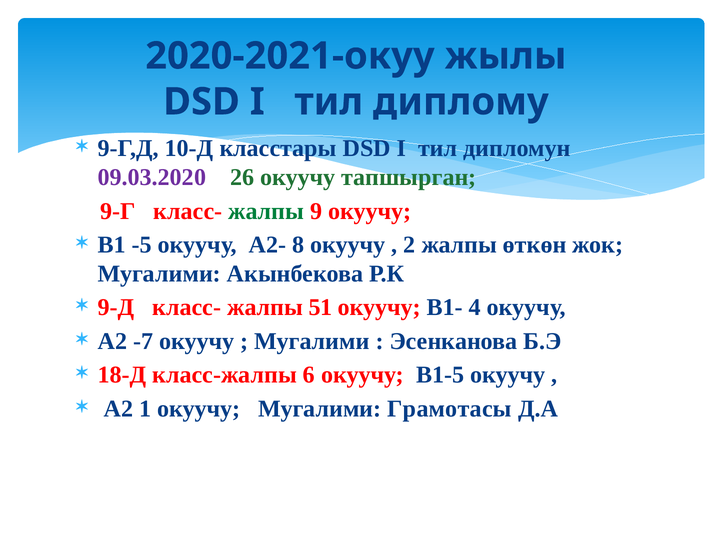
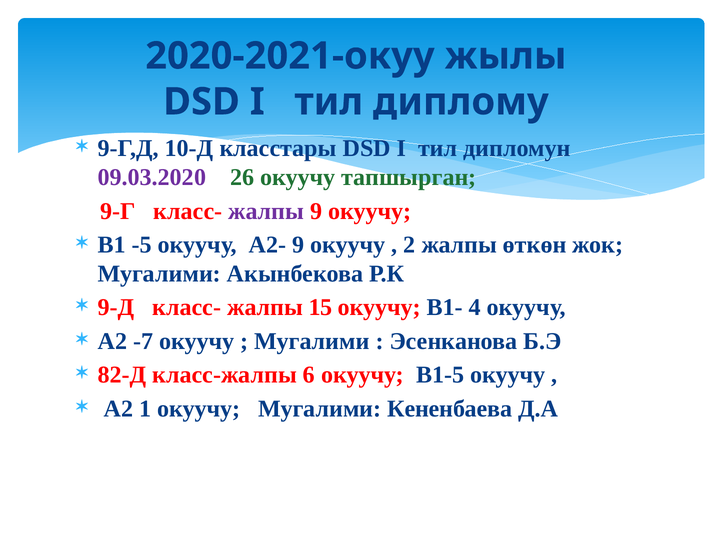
жалпы colour: green -> purple (266, 211)
А2- 8: 8 -> 9 (298, 245)
51: 51 -> 15 (320, 307)
18-Д: 18-Д -> 82-Д (122, 375)
Грамотасы: Грамотасы -> Кененбаева (450, 408)
